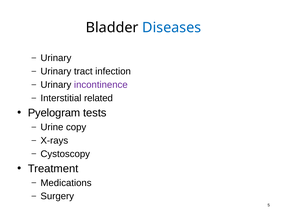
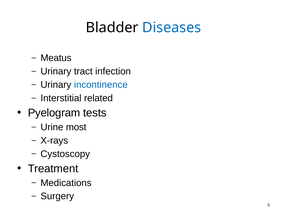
Urinary: Urinary -> Meatus (56, 58)
incontinence colour: purple -> blue (101, 85)
copy: copy -> most (76, 127)
